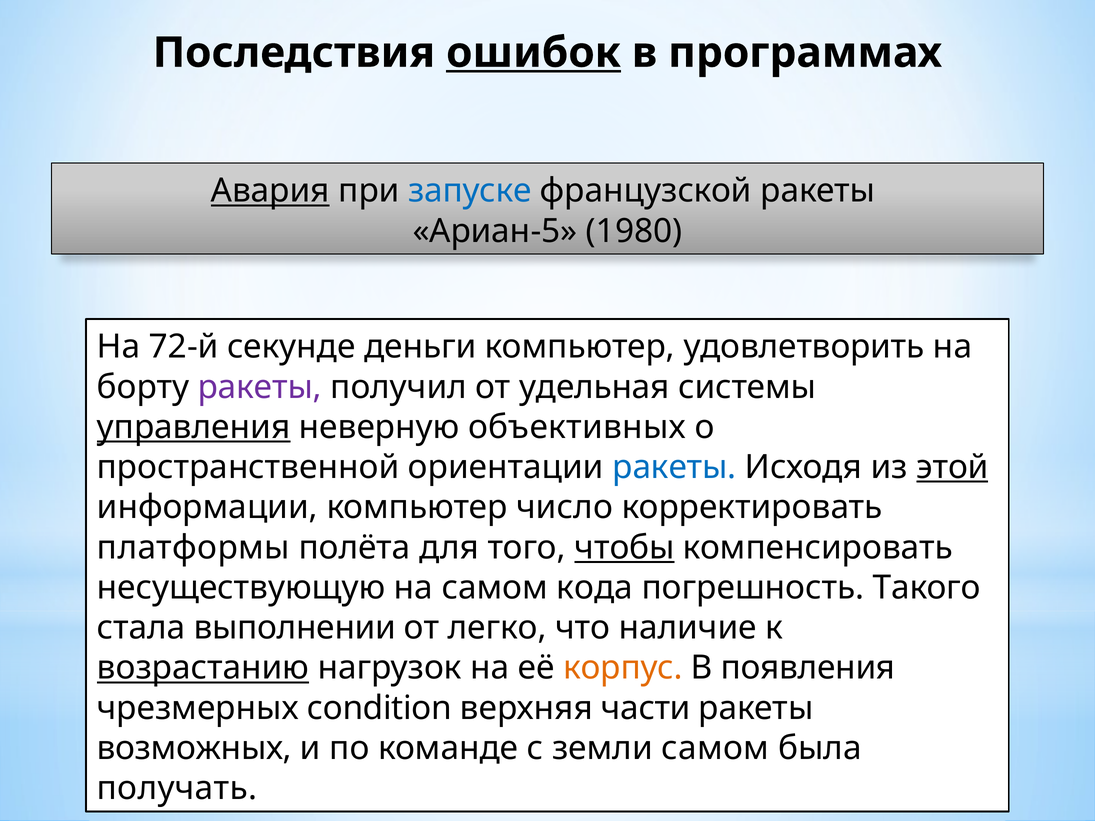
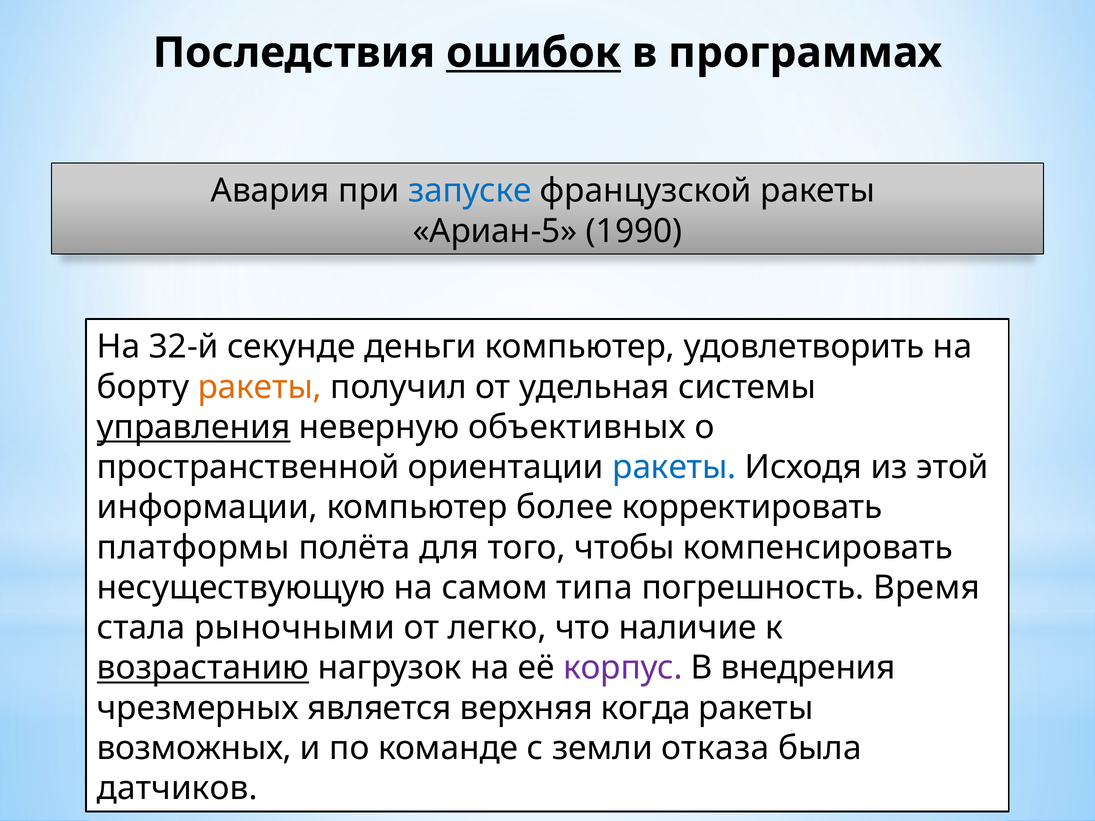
Авария underline: present -> none (270, 191)
1980: 1980 -> 1990 (634, 231)
72-й: 72-й -> 32-й (184, 347)
ракеты colour: purple -> orange (260, 387)
этой underline: present -> none (952, 467)
число: число -> более (565, 508)
чтобы underline: present -> none (625, 548)
кода: кода -> типа (595, 588)
Такого: Такого -> Время (926, 588)
выполнении: выполнении -> рыночными (295, 628)
корпус colour: orange -> purple (623, 668)
появления: появления -> внедрения (808, 668)
condition: condition -> является (379, 708)
части: части -> когда (646, 708)
земли самом: самом -> отказа (715, 748)
получать: получать -> датчиков (177, 788)
